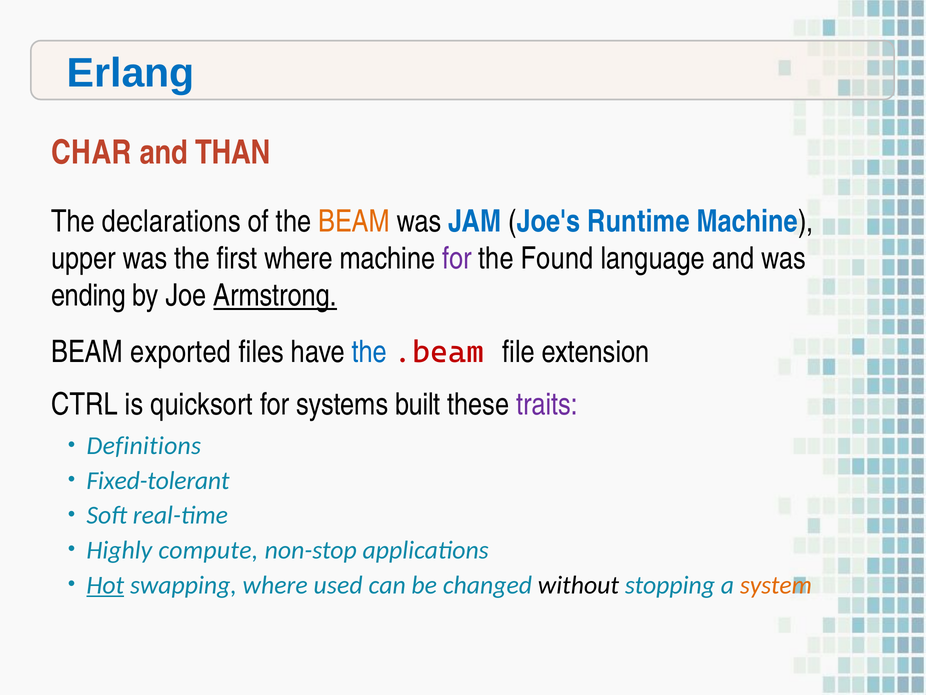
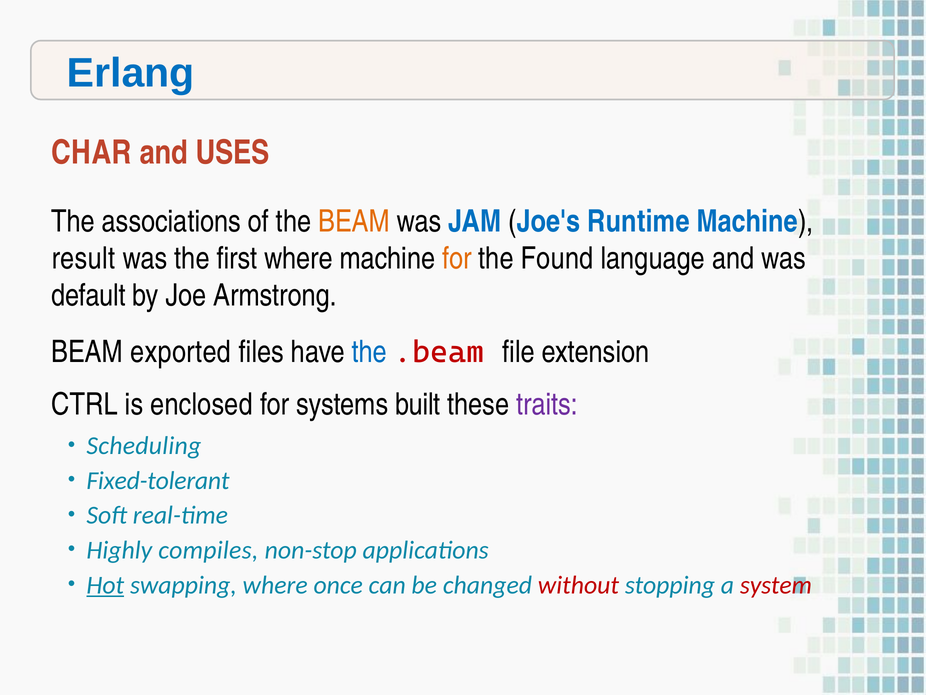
THAN: THAN -> USES (233, 153)
declarations: declarations -> associations (171, 221)
upper: upper -> result (83, 258)
for colour: purple -> orange (457, 258)
ending: ending -> default (88, 295)
Armstrong underline: present -> none (275, 295)
quicksort: quicksort -> enclosed (202, 404)
Definitions: Definitions -> Scheduling (144, 445)
compute: compute -> compiles (208, 550)
used: used -> once (338, 585)
without colour: black -> red (578, 585)
system colour: orange -> red (776, 585)
